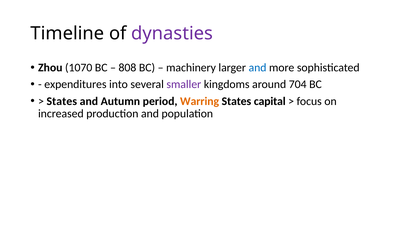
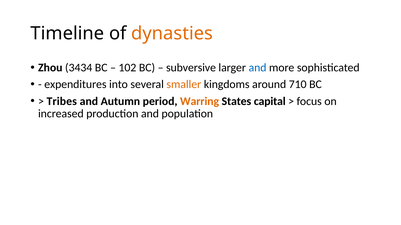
dynasties colour: purple -> orange (172, 34)
1070: 1070 -> 3434 (79, 68)
808: 808 -> 102 (127, 68)
machinery: machinery -> subversive (191, 68)
smaller colour: purple -> orange (184, 85)
704: 704 -> 710 (298, 85)
States: States -> Tribes (62, 101)
